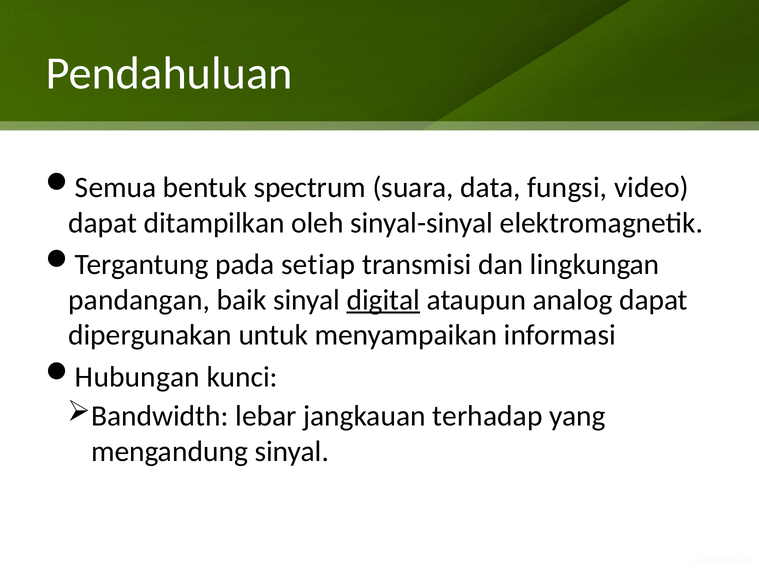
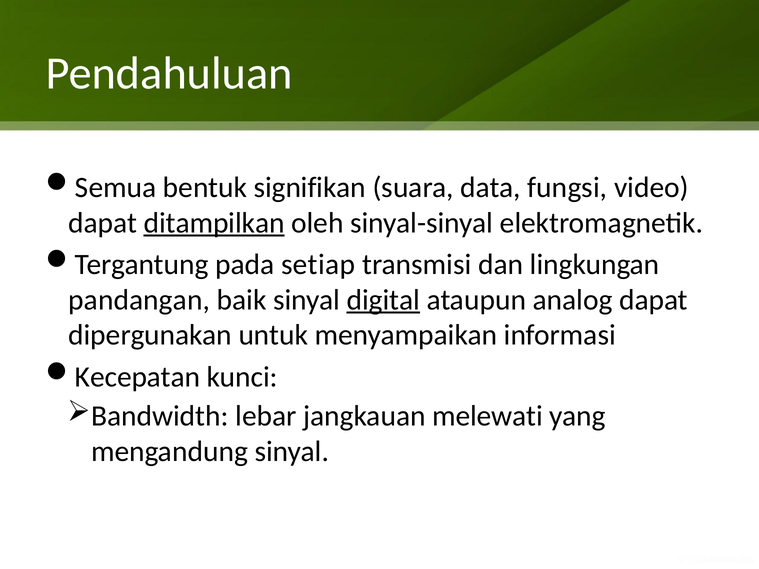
spectrum: spectrum -> signifikan (310, 188)
ditampilkan underline: none -> present (214, 223)
Hubungan: Hubungan -> Kecepatan (138, 377)
terhadap: terhadap -> melewati (488, 416)
